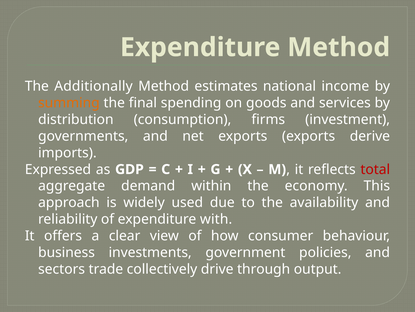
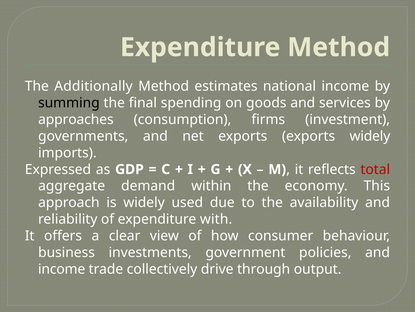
summing colour: orange -> black (69, 103)
distribution: distribution -> approaches (76, 119)
exports derive: derive -> widely (370, 136)
sectors: sectors -> income (62, 269)
